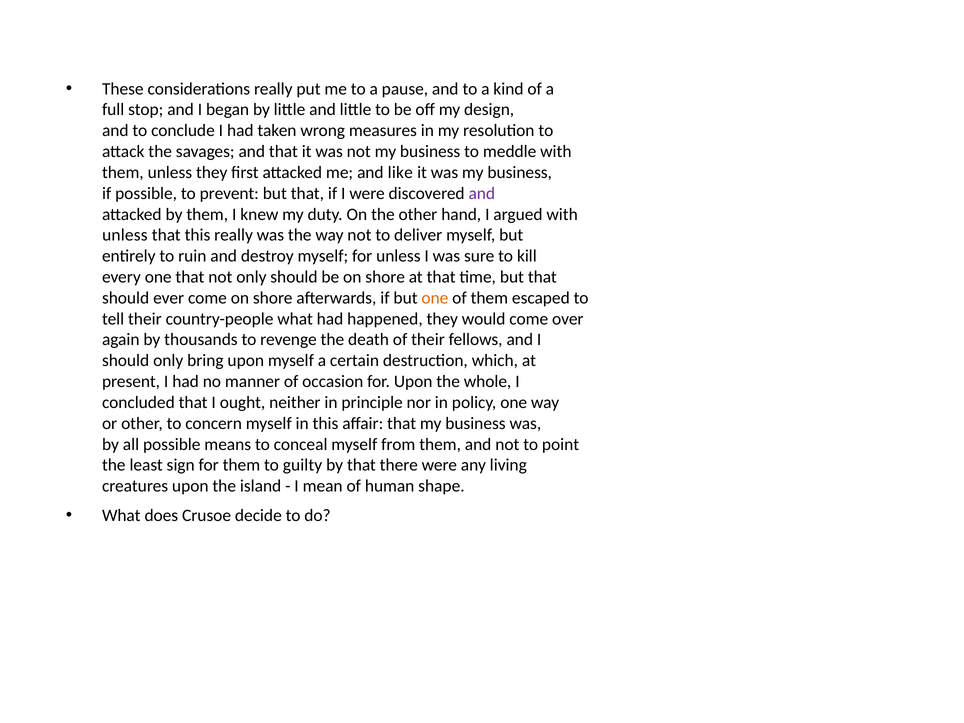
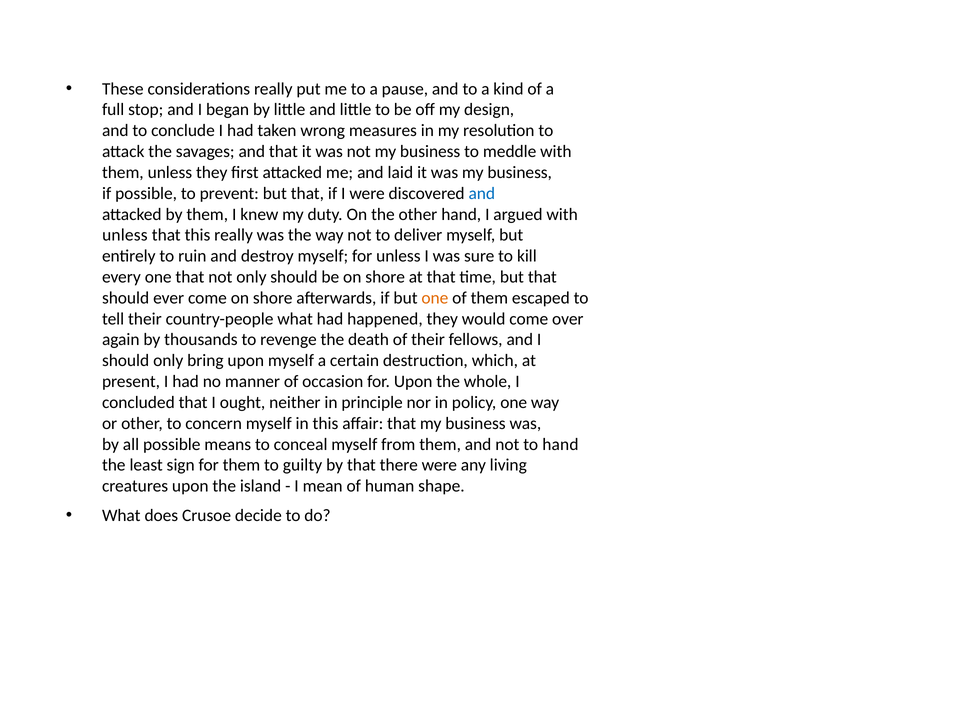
like: like -> laid (400, 172)
and colour: purple -> blue (482, 193)
to point: point -> hand (560, 444)
